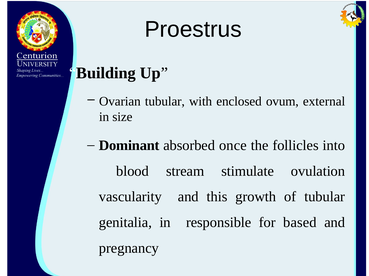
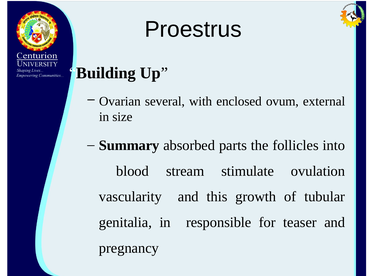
Ovarian tubular: tubular -> several (165, 101)
Dominant: Dominant -> Summary (129, 146)
once: once -> parts (233, 146)
based: based -> teaser (300, 223)
